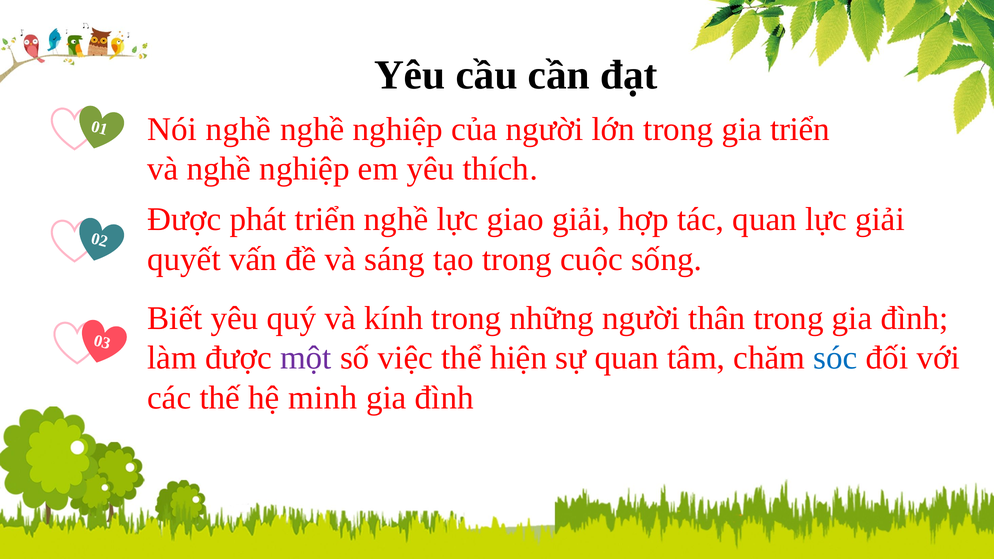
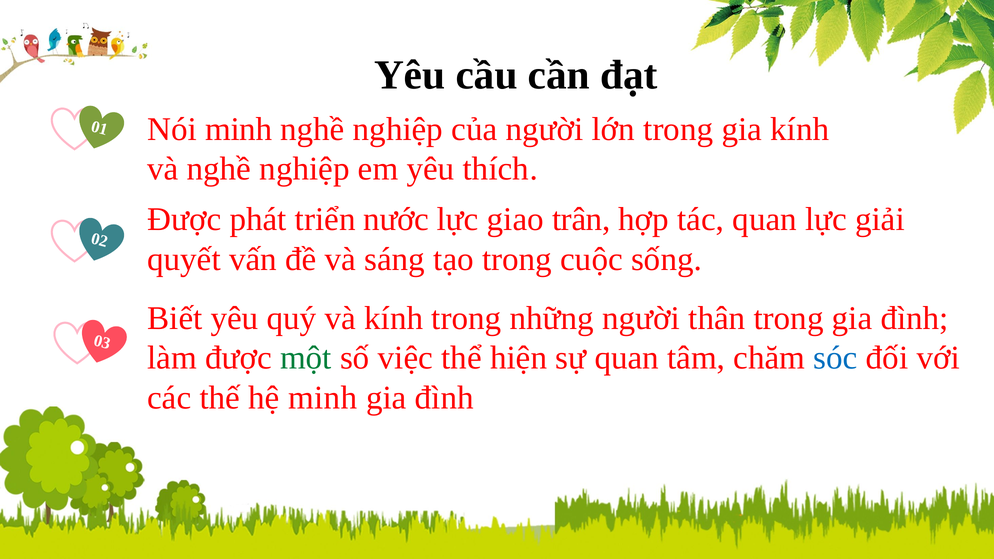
Nói nghề: nghề -> minh (239, 129)
gia triển: triển -> kính (800, 129)
triển nghề: nghề -> nước (396, 219)
giao giải: giải -> trân (581, 219)
một colour: purple -> green (306, 358)
